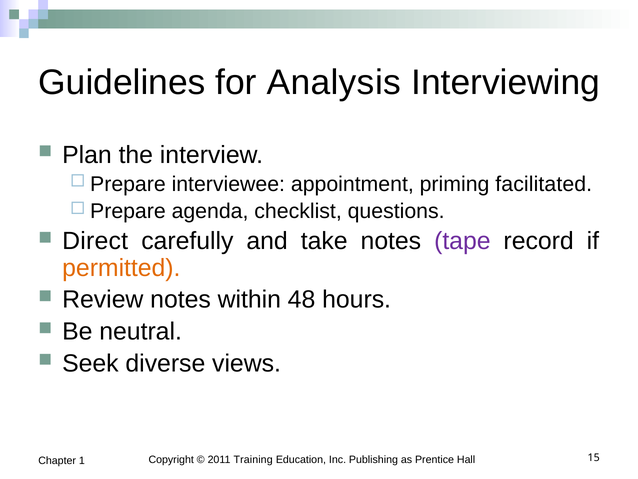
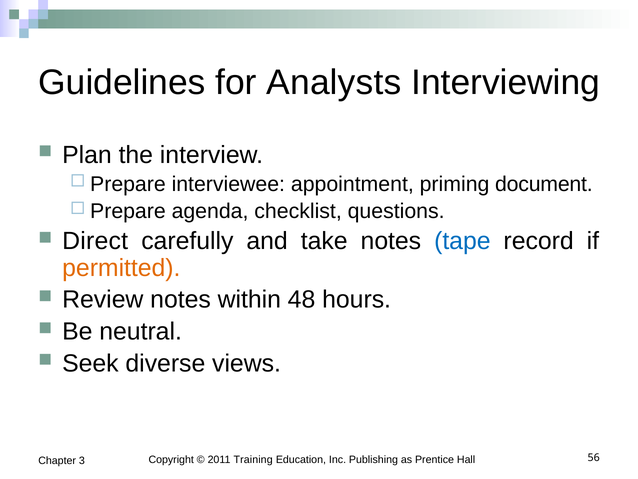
Analysis: Analysis -> Analysts (334, 82)
facilitated: facilitated -> document (544, 184)
tape colour: purple -> blue (462, 241)
15: 15 -> 56 (594, 457)
1: 1 -> 3 (82, 460)
